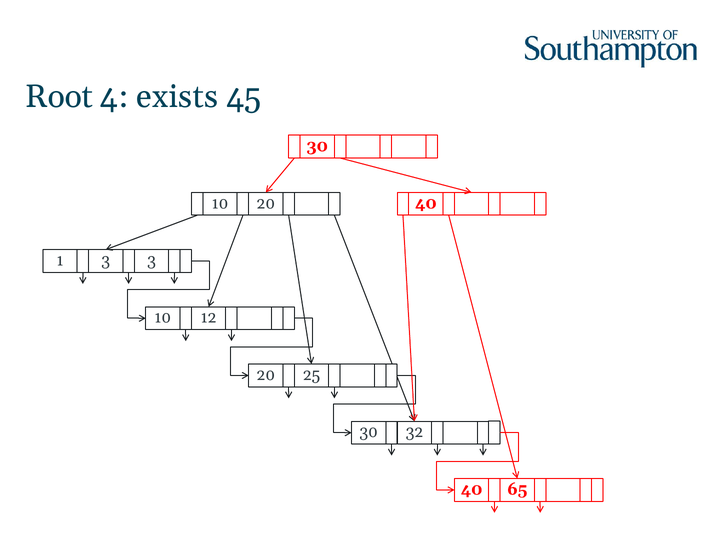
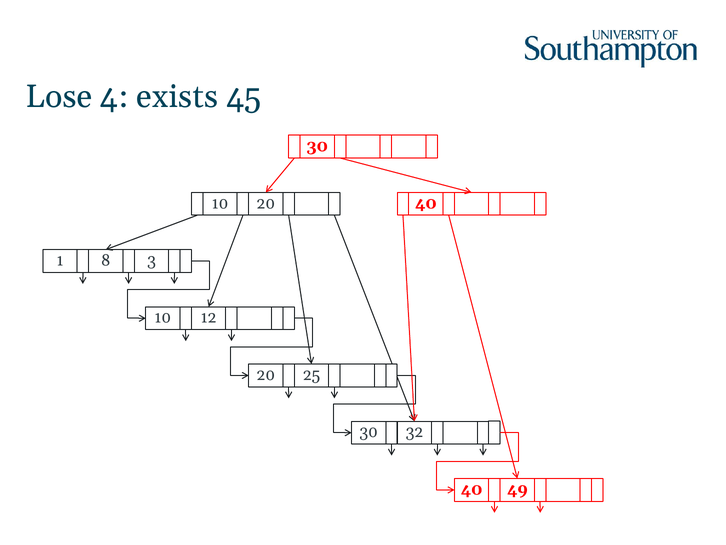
Root: Root -> Lose (59, 97)
1 3: 3 -> 8 (106, 260)
65: 65 -> 49 (517, 489)
